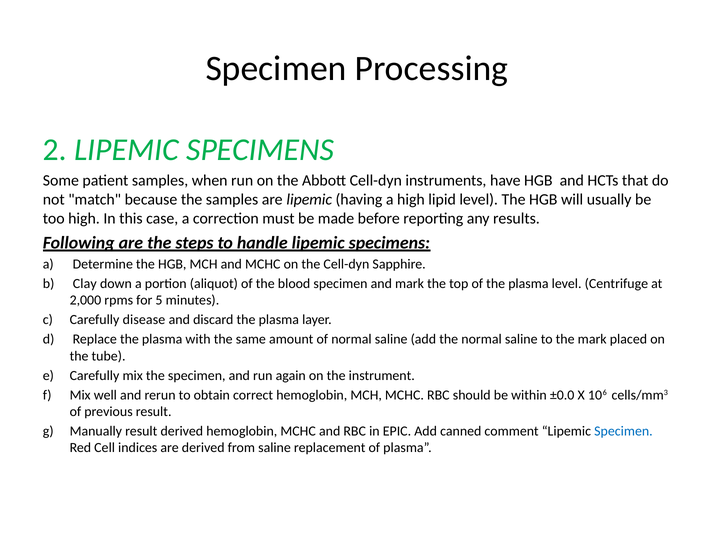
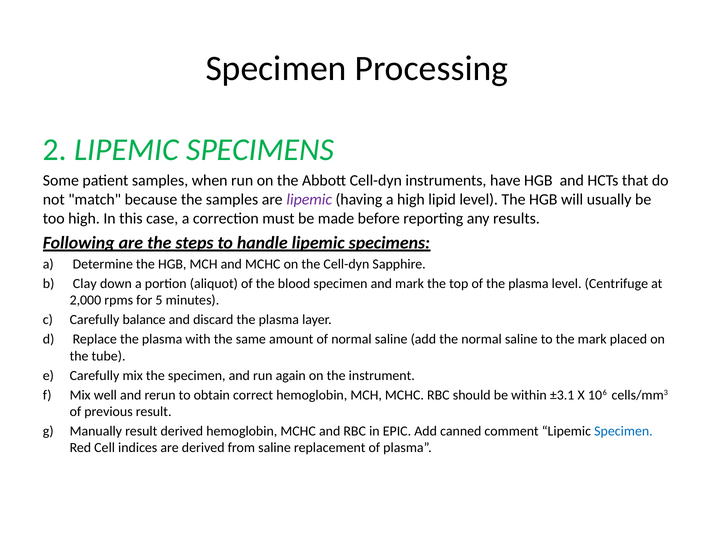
lipemic colour: black -> purple (309, 199)
disease: disease -> balance (144, 320)
±0.0: ±0.0 -> ±3.1 (562, 395)
